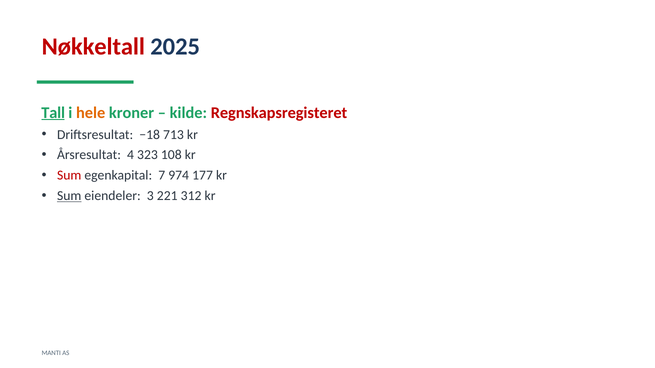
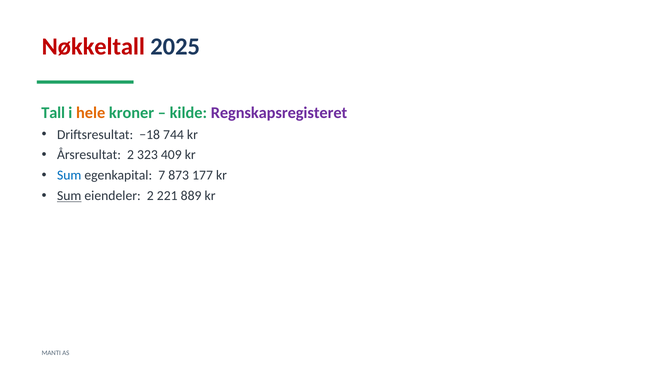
Tall underline: present -> none (53, 113)
Regnskapsregisteret colour: red -> purple (279, 113)
713: 713 -> 744 (173, 135)
Årsresultat 4: 4 -> 2 (131, 155)
108: 108 -> 409 (171, 155)
Sum colour: red -> blue (69, 176)
974: 974 -> 873 (179, 176)
eiendeler 3: 3 -> 2 (150, 196)
312: 312 -> 889 (191, 196)
